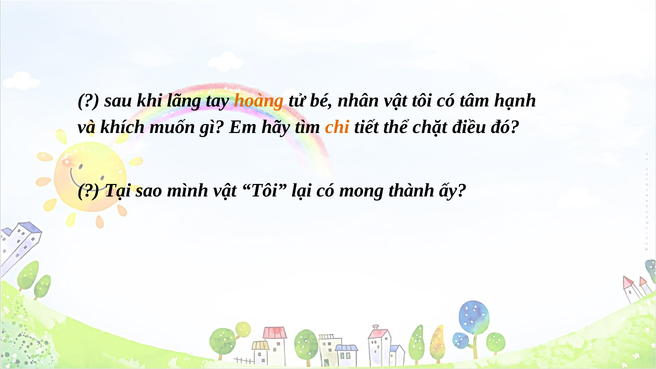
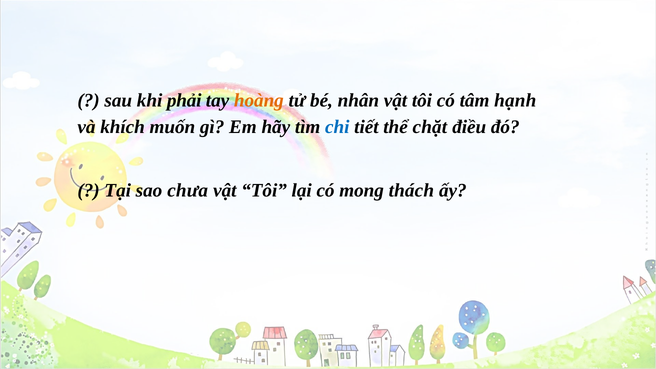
lãng: lãng -> phải (184, 100)
chi colour: orange -> blue (337, 127)
mình: mình -> chưa (188, 190)
thành: thành -> thách (411, 190)
